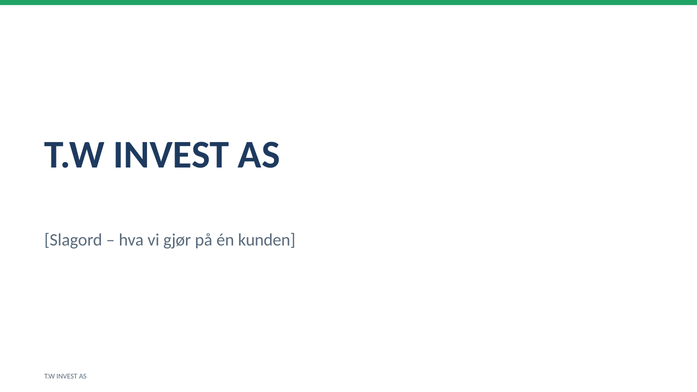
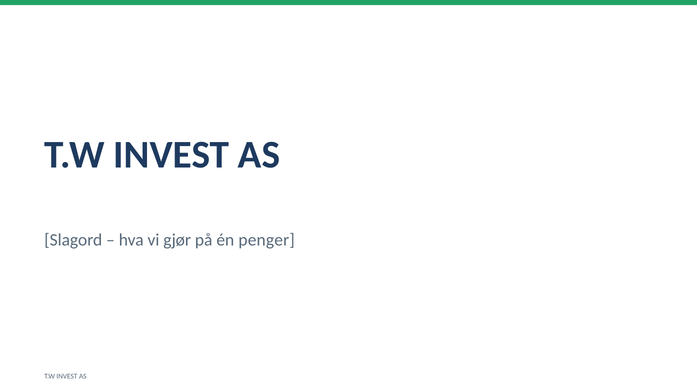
kunden: kunden -> penger (267, 240)
